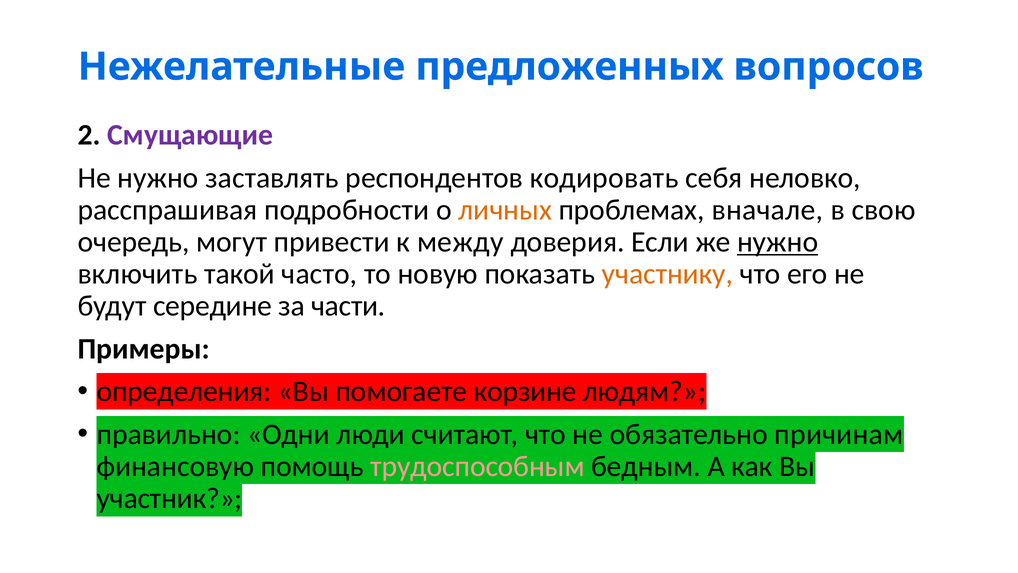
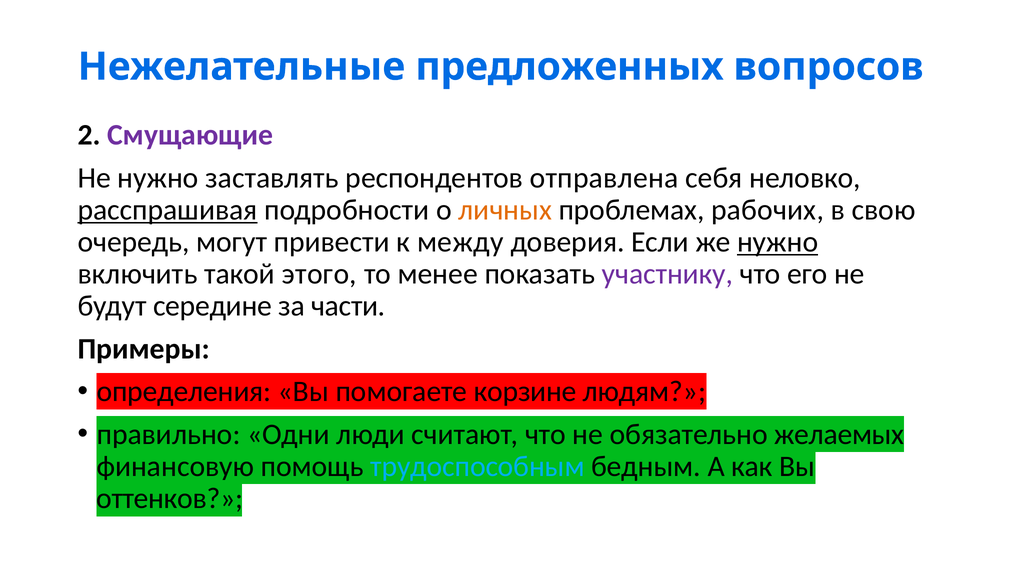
кодировать: кодировать -> отправлена (604, 178)
расспрашивая underline: none -> present (168, 210)
вначале: вначале -> рабочих (767, 210)
часто: часто -> этого (319, 274)
новую: новую -> менее (438, 274)
участнику colour: orange -> purple (667, 274)
причинам: причинам -> желаемых (839, 434)
трудоспособным colour: pink -> light blue (477, 466)
участник: участник -> оттенков (170, 498)
